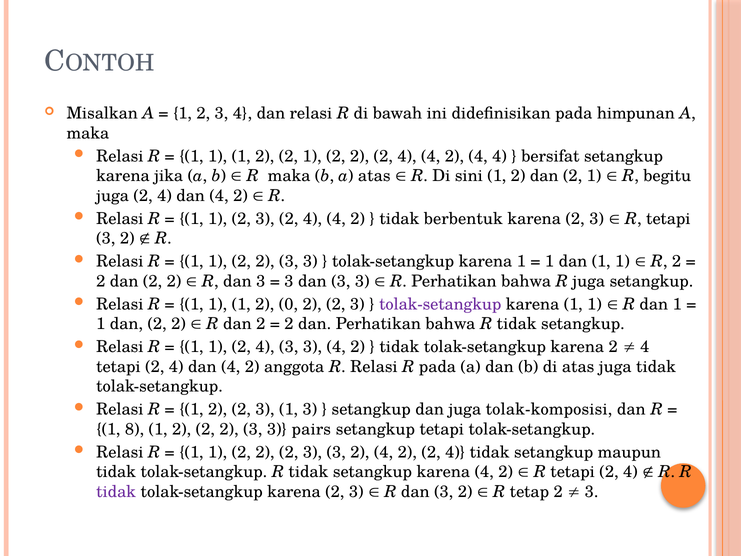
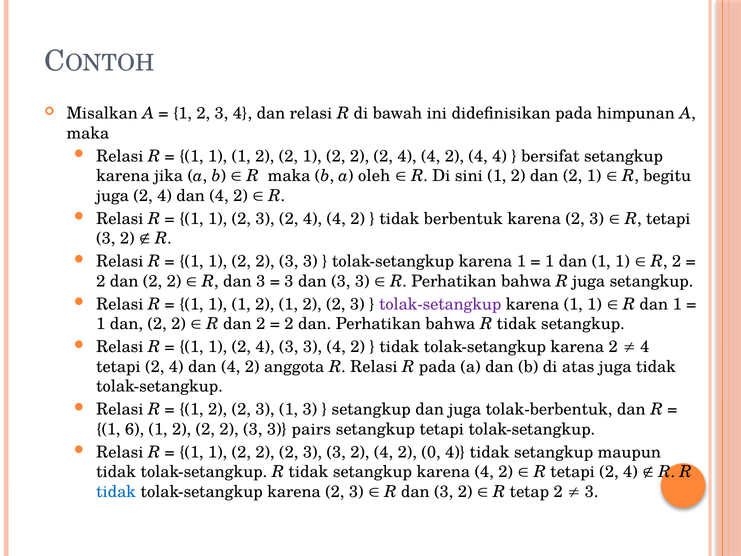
a atas: atas -> oleh (374, 176)
1 2 0: 0 -> 1 (288, 304)
tolak-komposisi: tolak-komposisi -> tolak-berbentuk (549, 409)
8: 8 -> 6 (135, 429)
4 2 2: 2 -> 0 (431, 452)
tidak colour: purple -> blue (116, 492)
